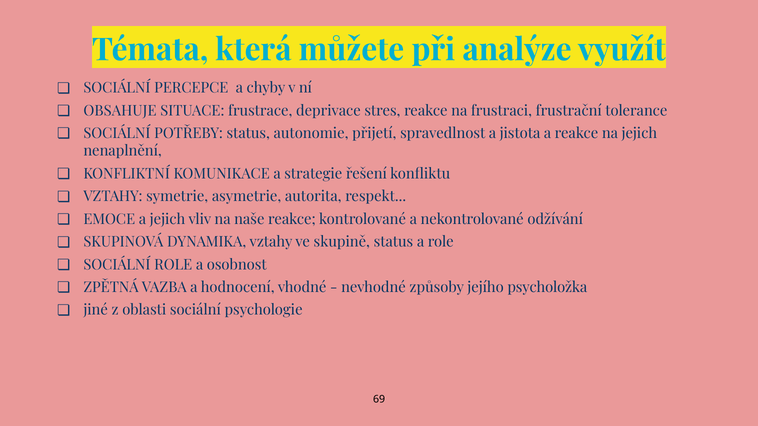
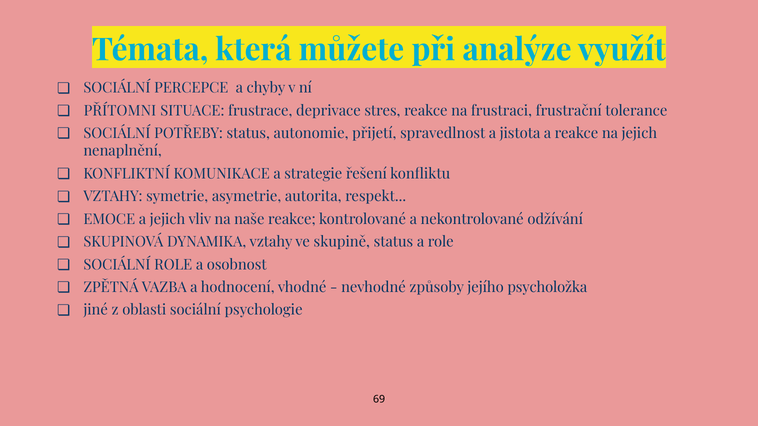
OBSAHUJE: OBSAHUJE -> PŘÍTOMNI (120, 111)
